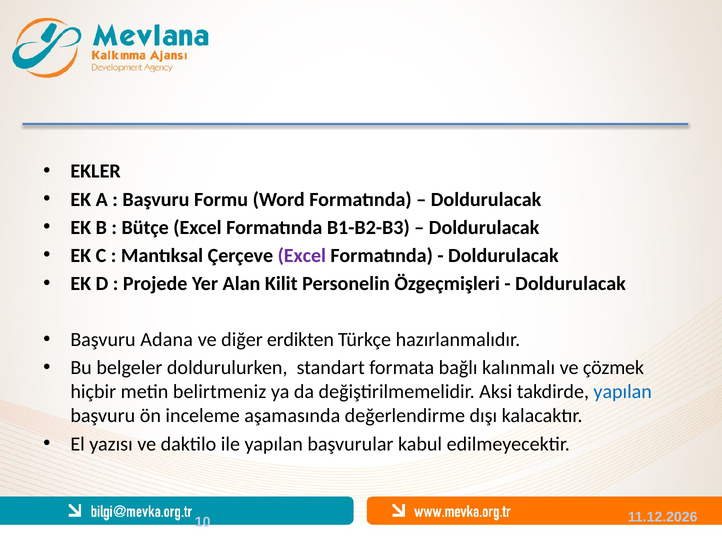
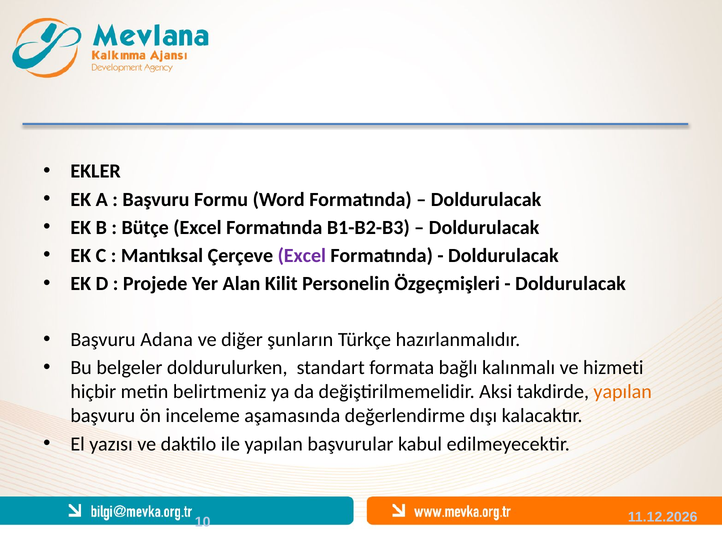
erdikten: erdikten -> şunların (300, 340)
çözmek: çözmek -> hizmeti (613, 368)
yapılan colour: blue -> orange (623, 392)
